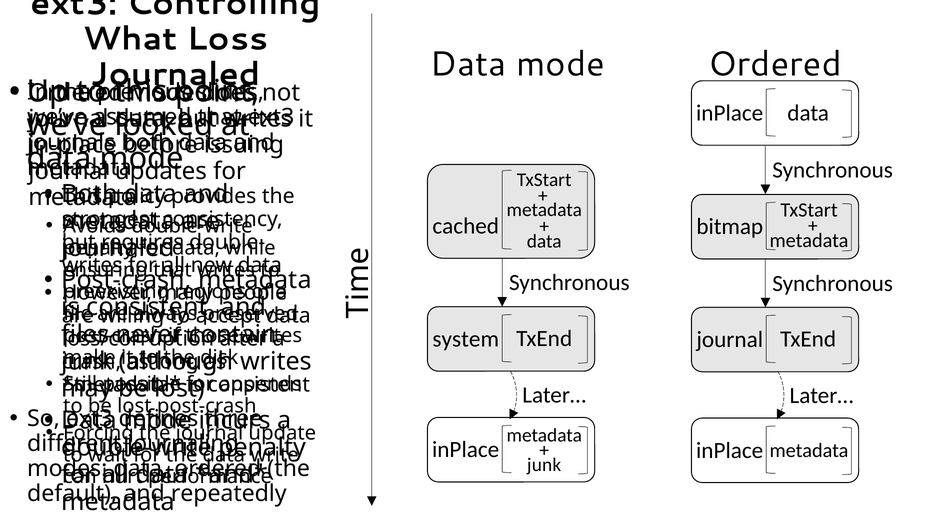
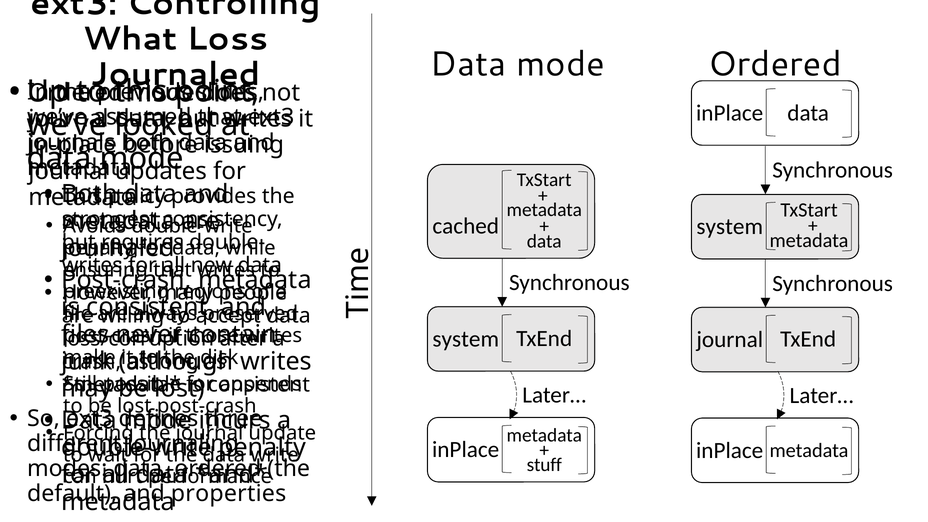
bitmap: bitmap -> system (730, 227)
junk: junk -> stuff (544, 465)
repeatedly: repeatedly -> properties (229, 494)
